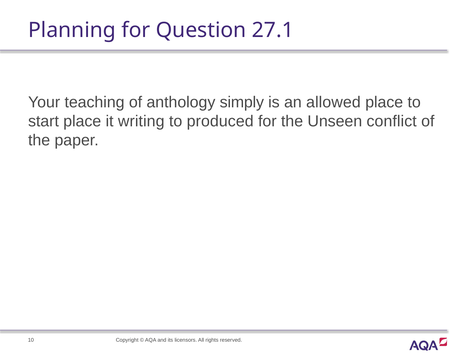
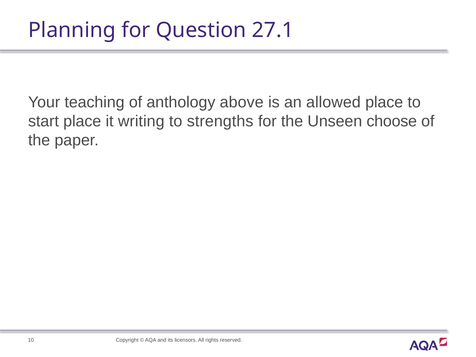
simply: simply -> above (242, 102)
produced: produced -> strengths (220, 121)
conflict: conflict -> choose (392, 121)
